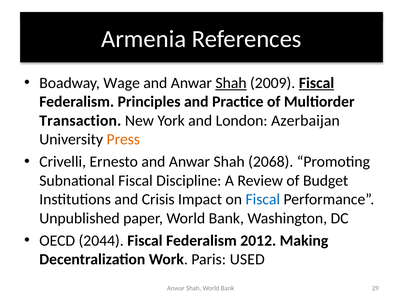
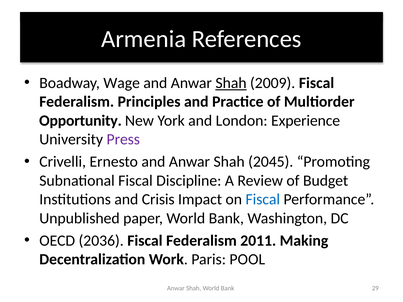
Fiscal underline: present -> none (317, 83)
Transaction: Transaction -> Opportunity (80, 121)
Azerbaijan: Azerbaijan -> Experience (306, 121)
Press colour: orange -> purple (123, 139)
2068: 2068 -> 2045 (271, 162)
2044: 2044 -> 2036 (101, 241)
2012: 2012 -> 2011 (258, 241)
USED: USED -> POOL (247, 260)
